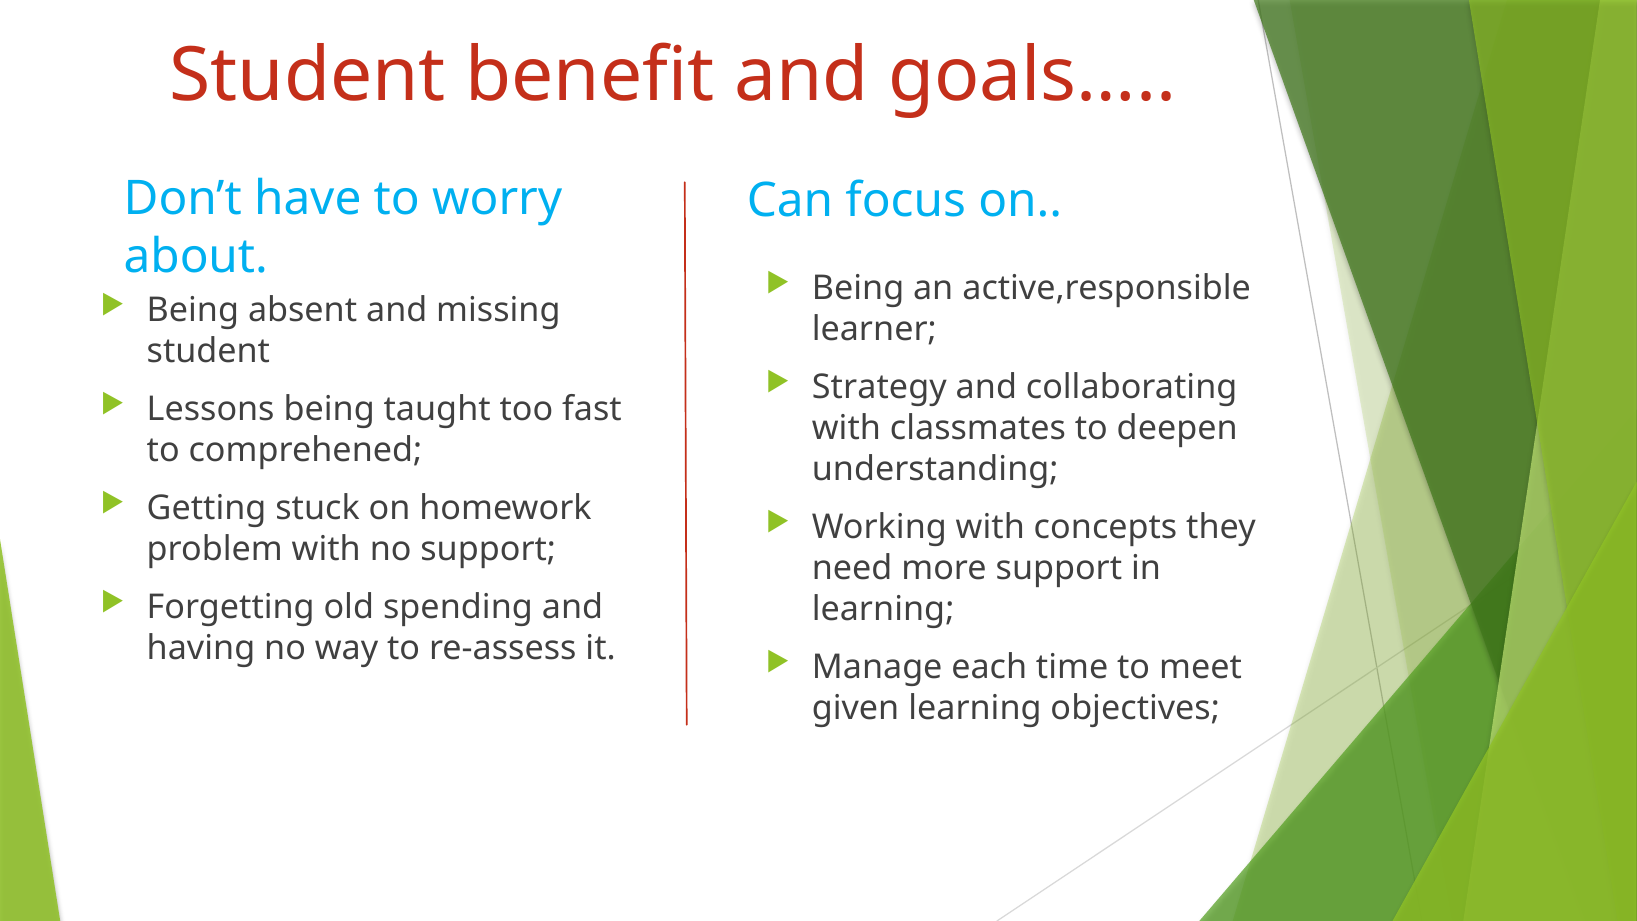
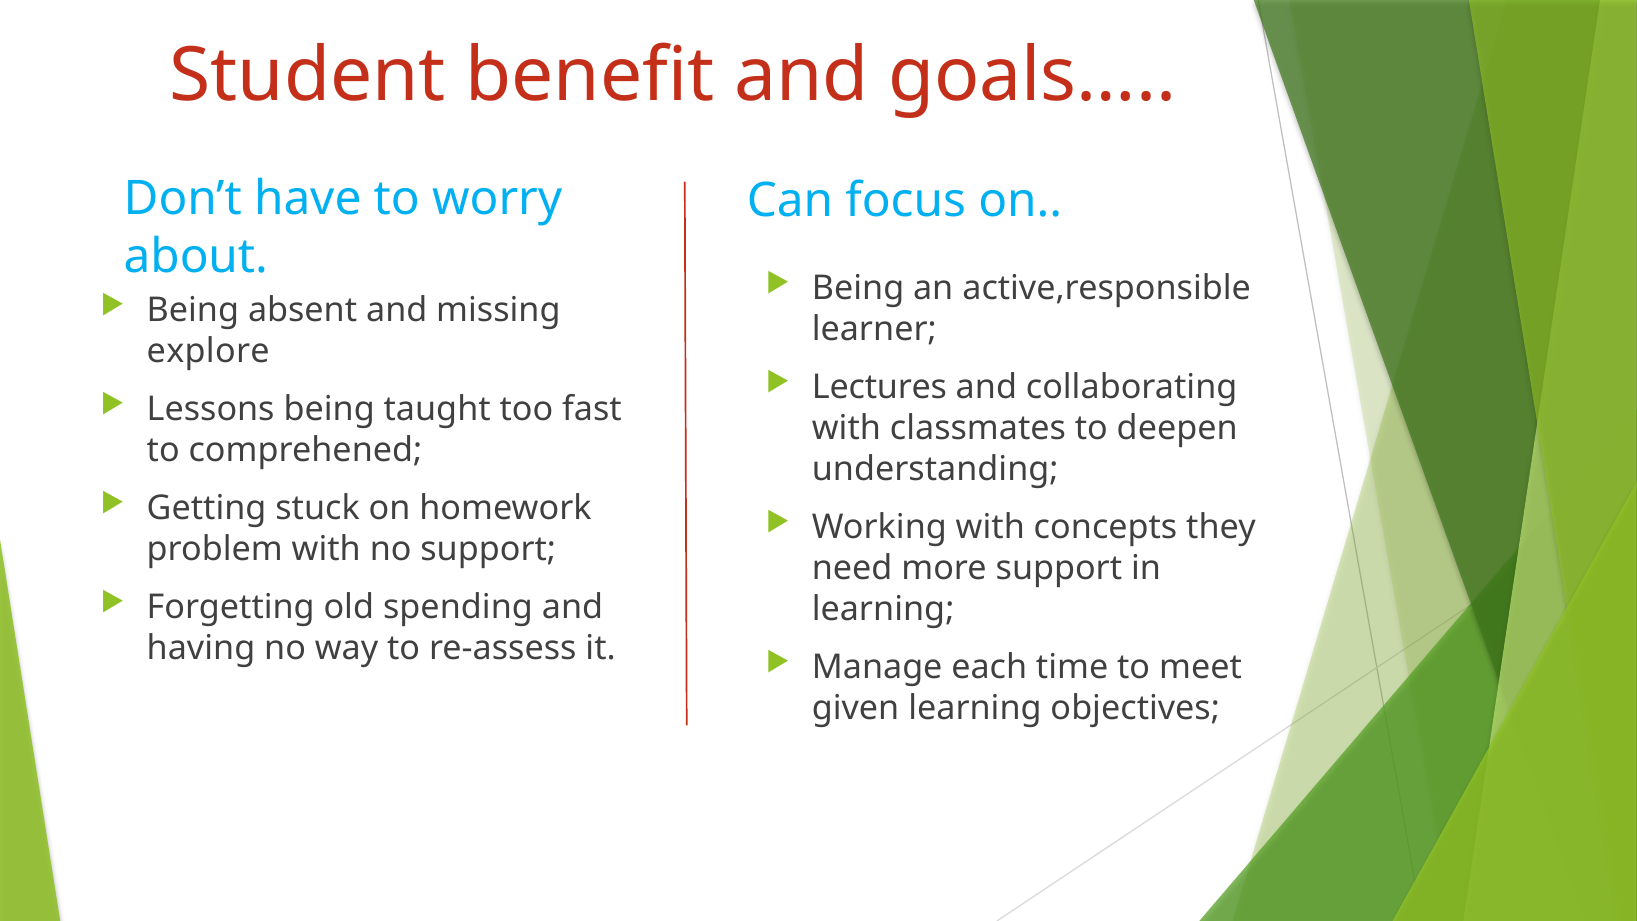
student: student -> explore (208, 351)
Strategy: Strategy -> Lectures (879, 388)
